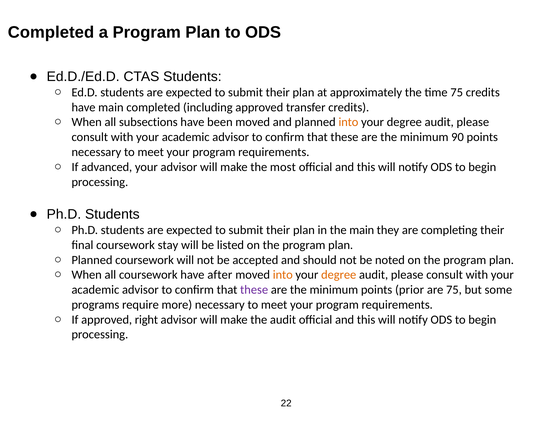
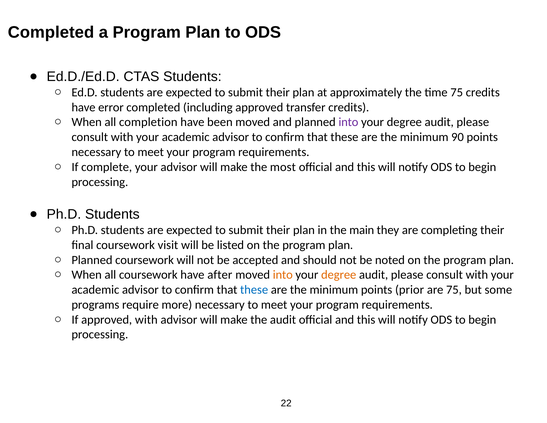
have main: main -> error (111, 107)
subsections: subsections -> completion (148, 122)
into colour: orange -> purple (348, 122)
advanced: advanced -> complete (107, 167)
stay: stay -> visit (168, 245)
these colour: purple -> blue (254, 290)
approved right: right -> with (146, 319)
